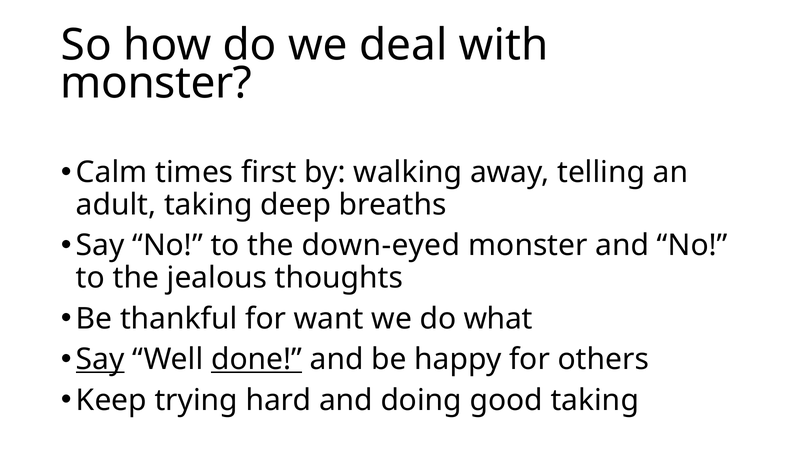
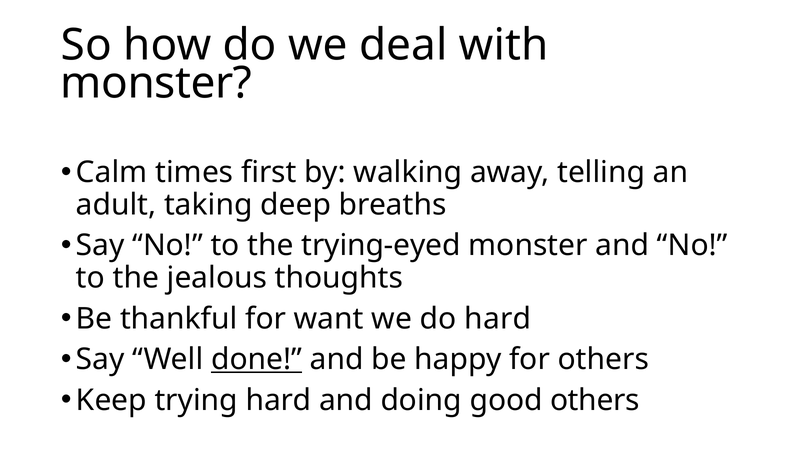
down-eyed: down-eyed -> trying-eyed (381, 245)
do what: what -> hard (498, 319)
Say underline: present -> none (100, 359)
good taking: taking -> others (595, 400)
